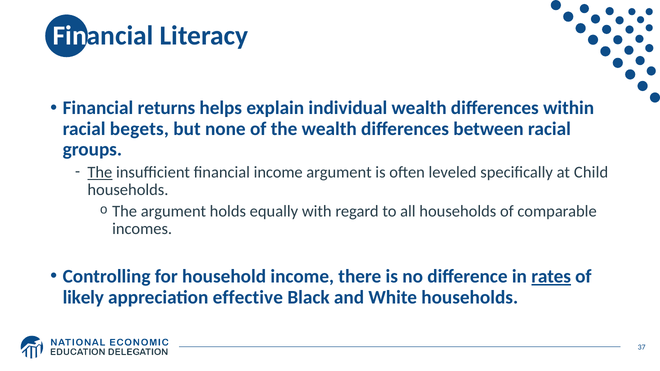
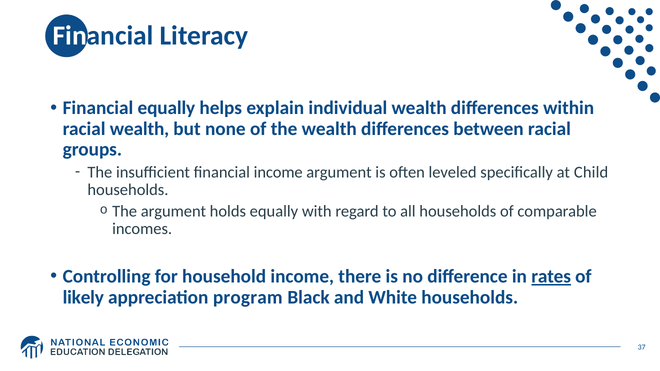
Financial returns: returns -> equally (166, 108)
racial begets: begets -> wealth (140, 129)
The underline: present -> none (100, 172)
effective: effective -> program (248, 297)
